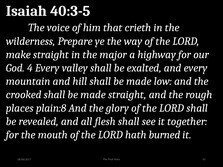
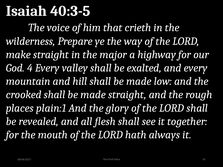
plain:8: plain:8 -> plain:1 (51, 108)
burned: burned -> always (164, 135)
